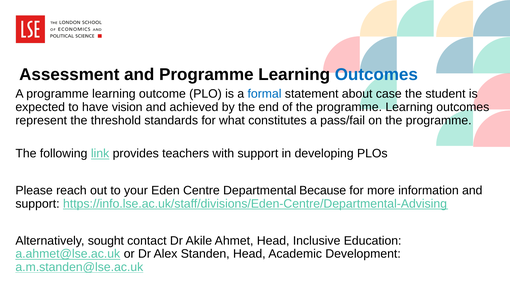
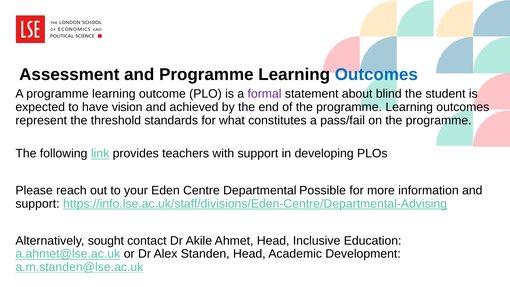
formal colour: blue -> purple (265, 94)
case: case -> blind (389, 94)
Because: Because -> Possible (323, 190)
